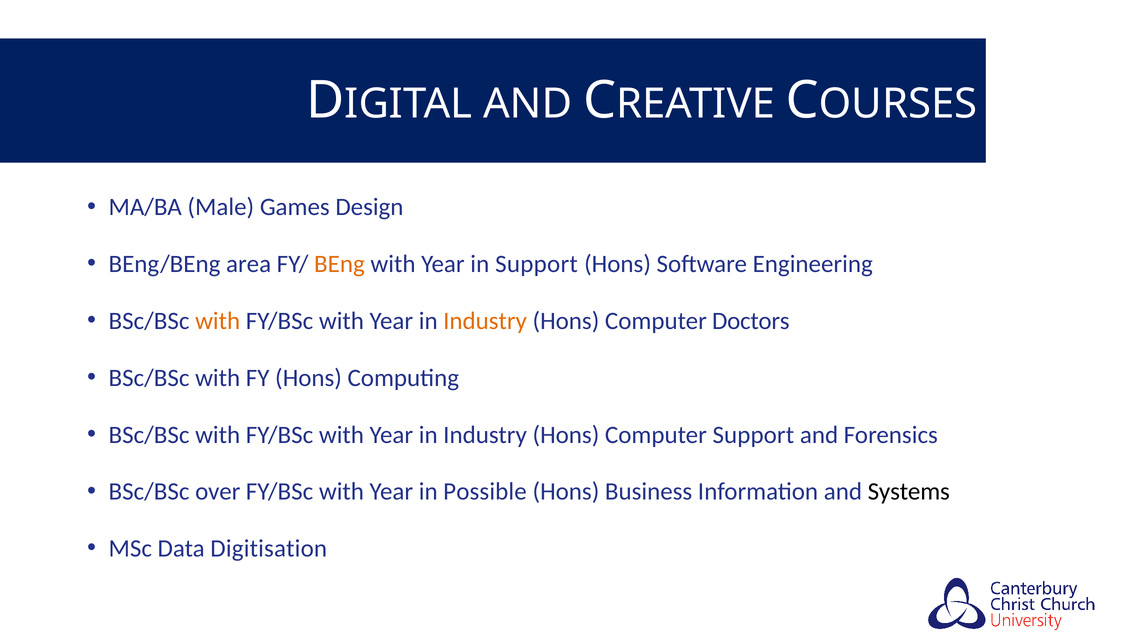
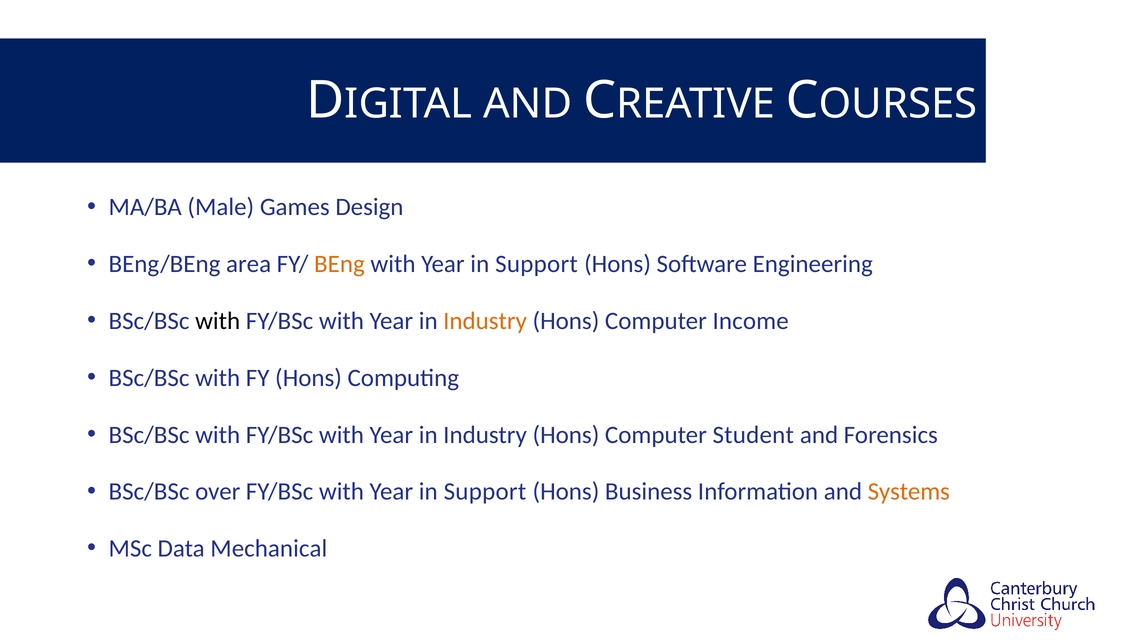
with colour: orange -> black (218, 321)
Doctors: Doctors -> Income (751, 321)
Computer Support: Support -> Student (753, 435)
Possible: Possible -> Support (485, 492)
Systems colour: black -> orange (909, 492)
Digitisation: Digitisation -> Mechanical (269, 549)
